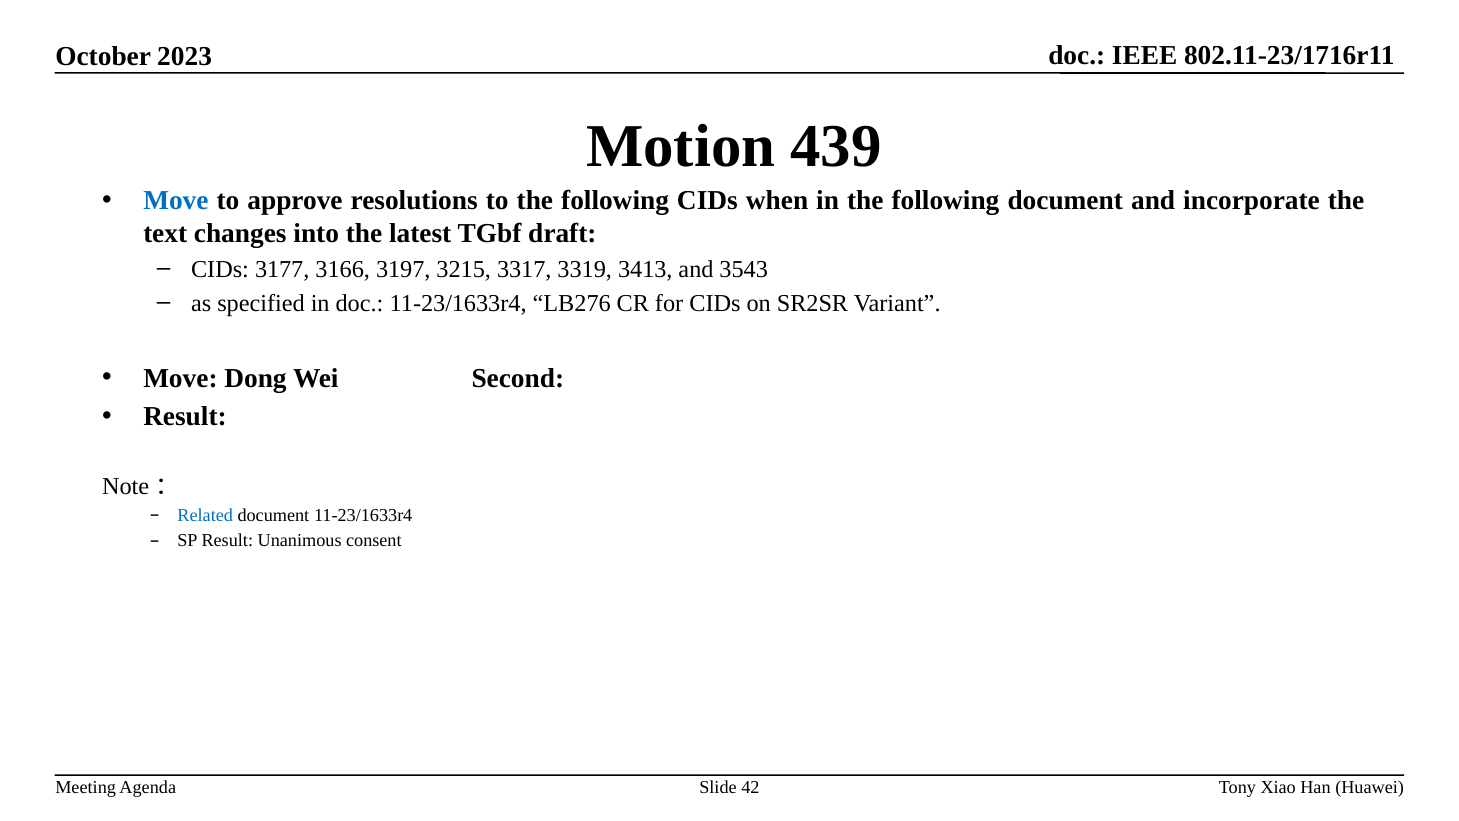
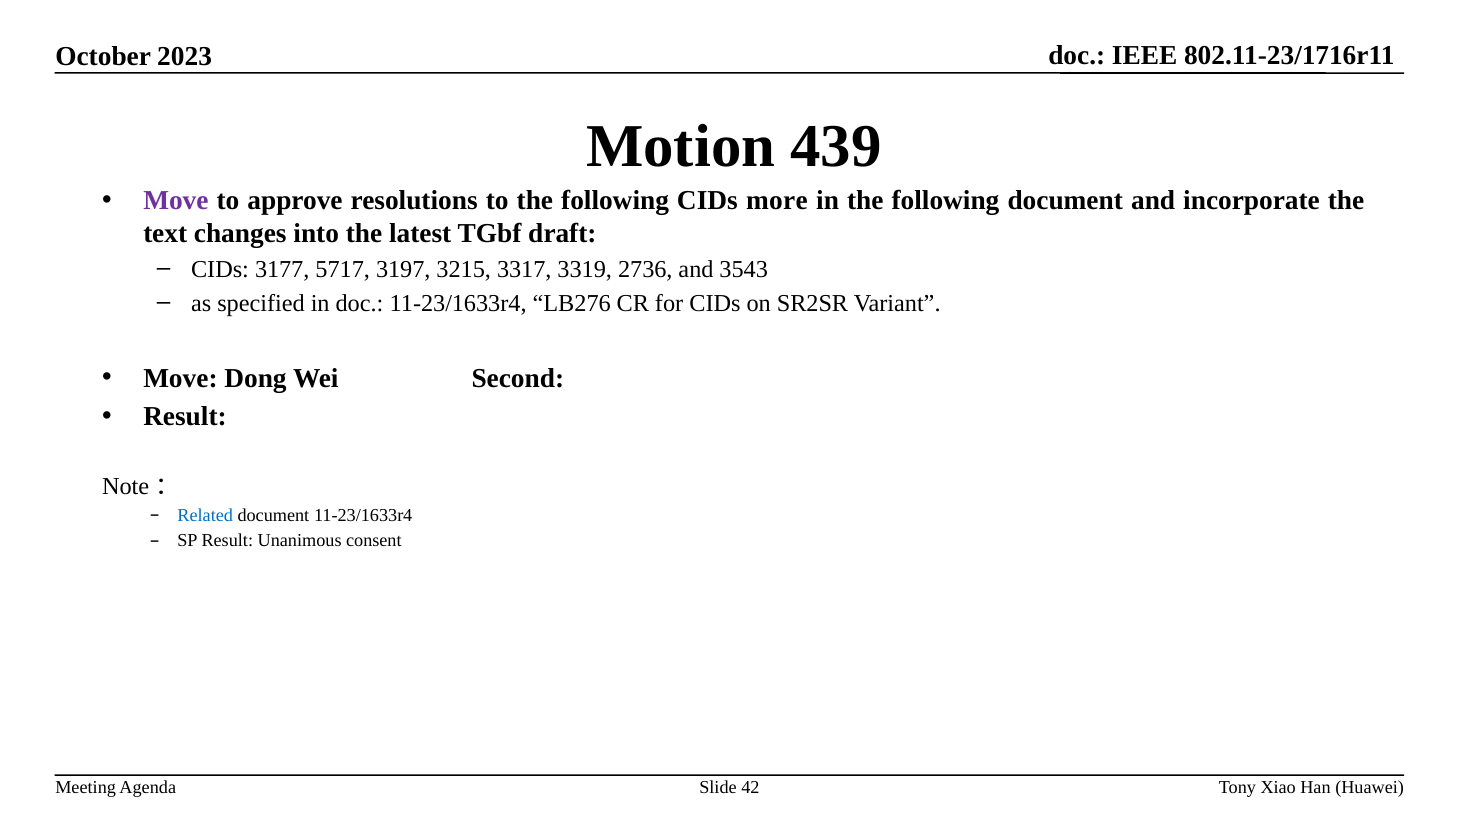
Move colour: blue -> purple (176, 201)
when: when -> more (777, 201)
3166: 3166 -> 5717 (343, 269)
3413: 3413 -> 2736 (645, 269)
